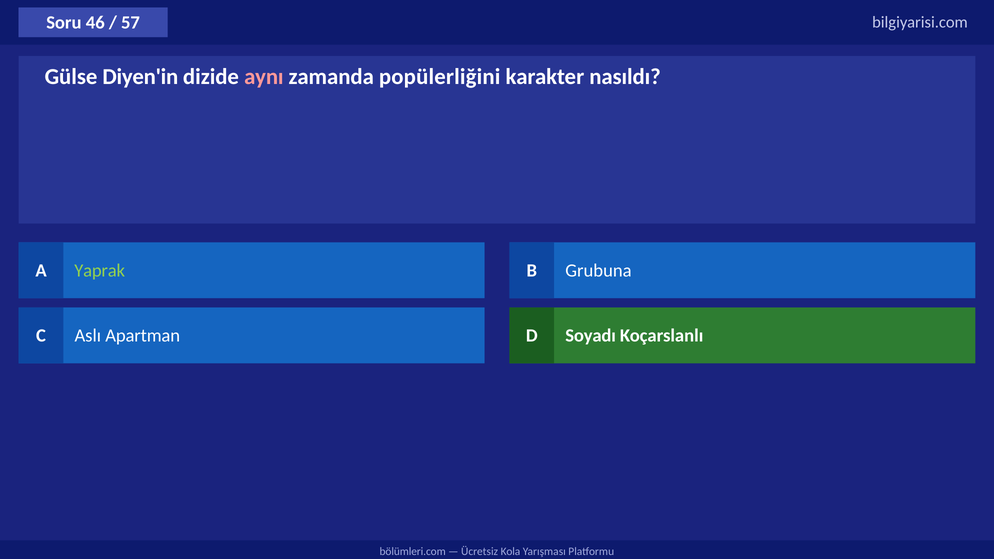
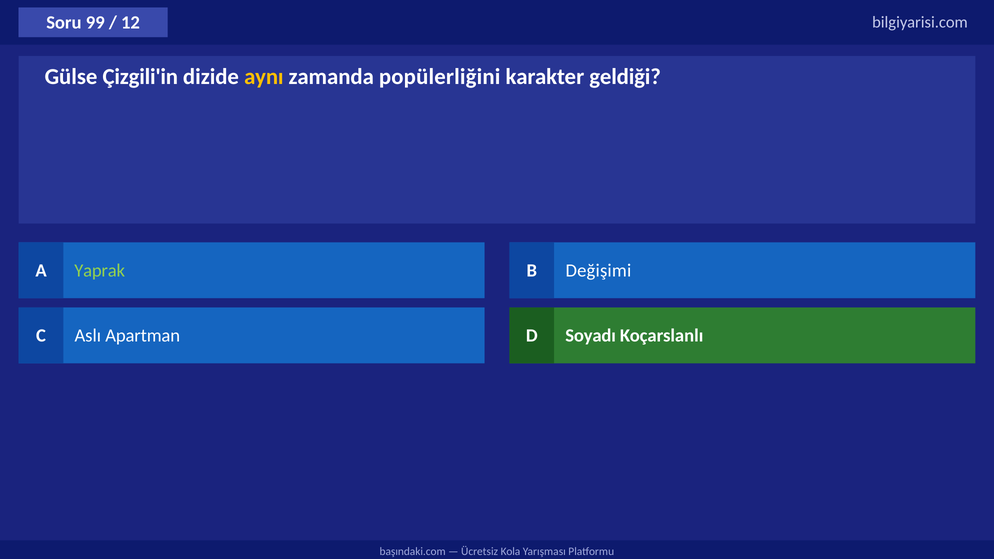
46: 46 -> 99 (95, 23)
57: 57 -> 12 (130, 23)
Diyen'in: Diyen'in -> Çizgili'in (140, 77)
aynı colour: pink -> yellow (264, 77)
nasıldı: nasıldı -> geldiği (625, 77)
Grubuna: Grubuna -> Değişimi (598, 271)
bölümleri.com: bölümleri.com -> başındaki.com (413, 551)
